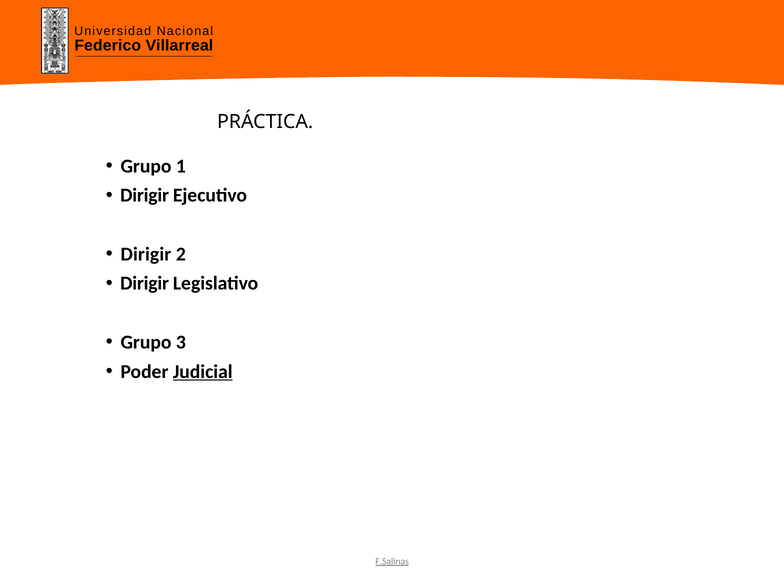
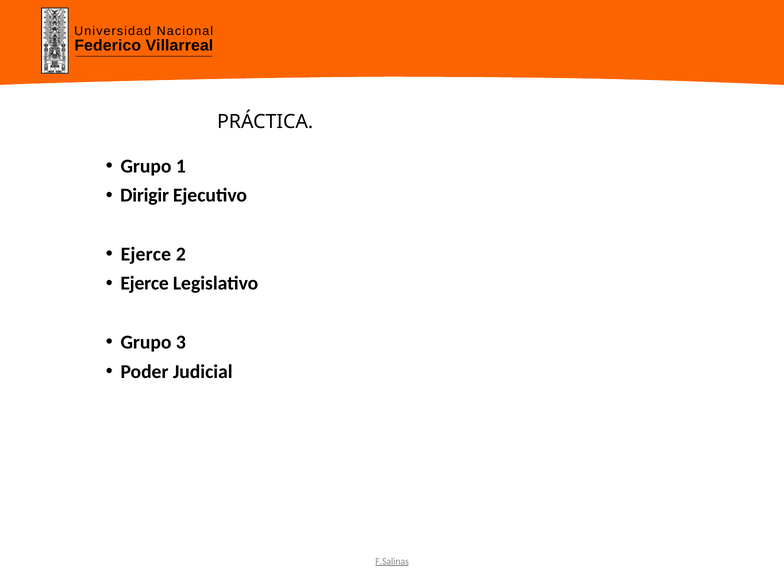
Dirigir: Dirigir -> Ejerce (146, 254)
Dirigir: Dirigir -> Ejerce (145, 284)
Judicial underline: present -> none (203, 372)
